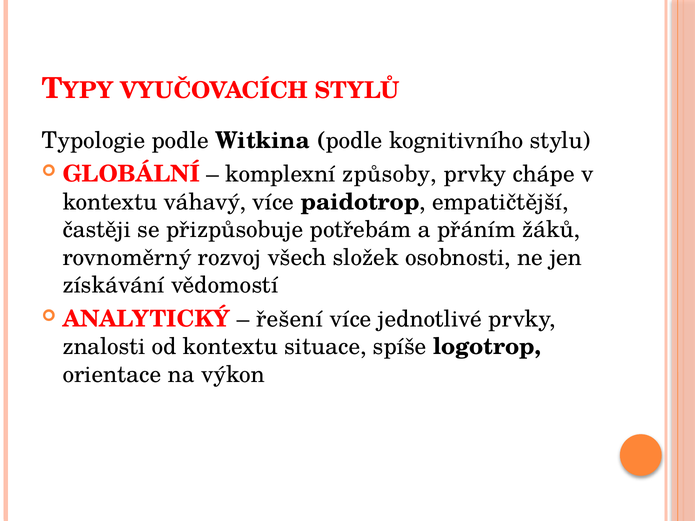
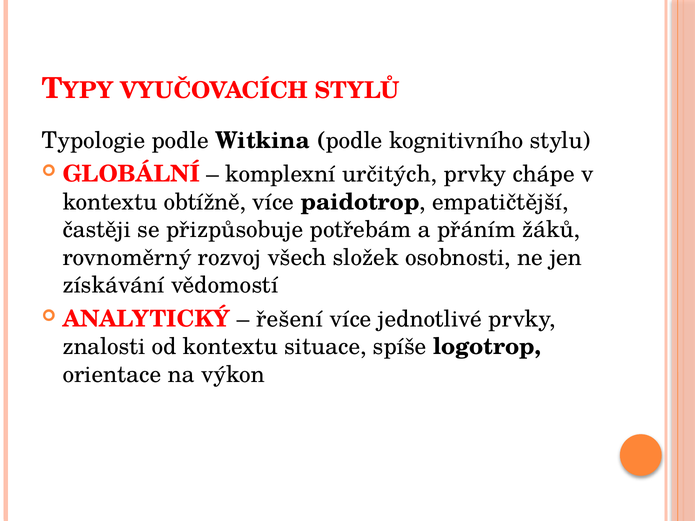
způsoby: způsoby -> určitých (390, 174)
váhavý: váhavý -> obtížně (205, 202)
